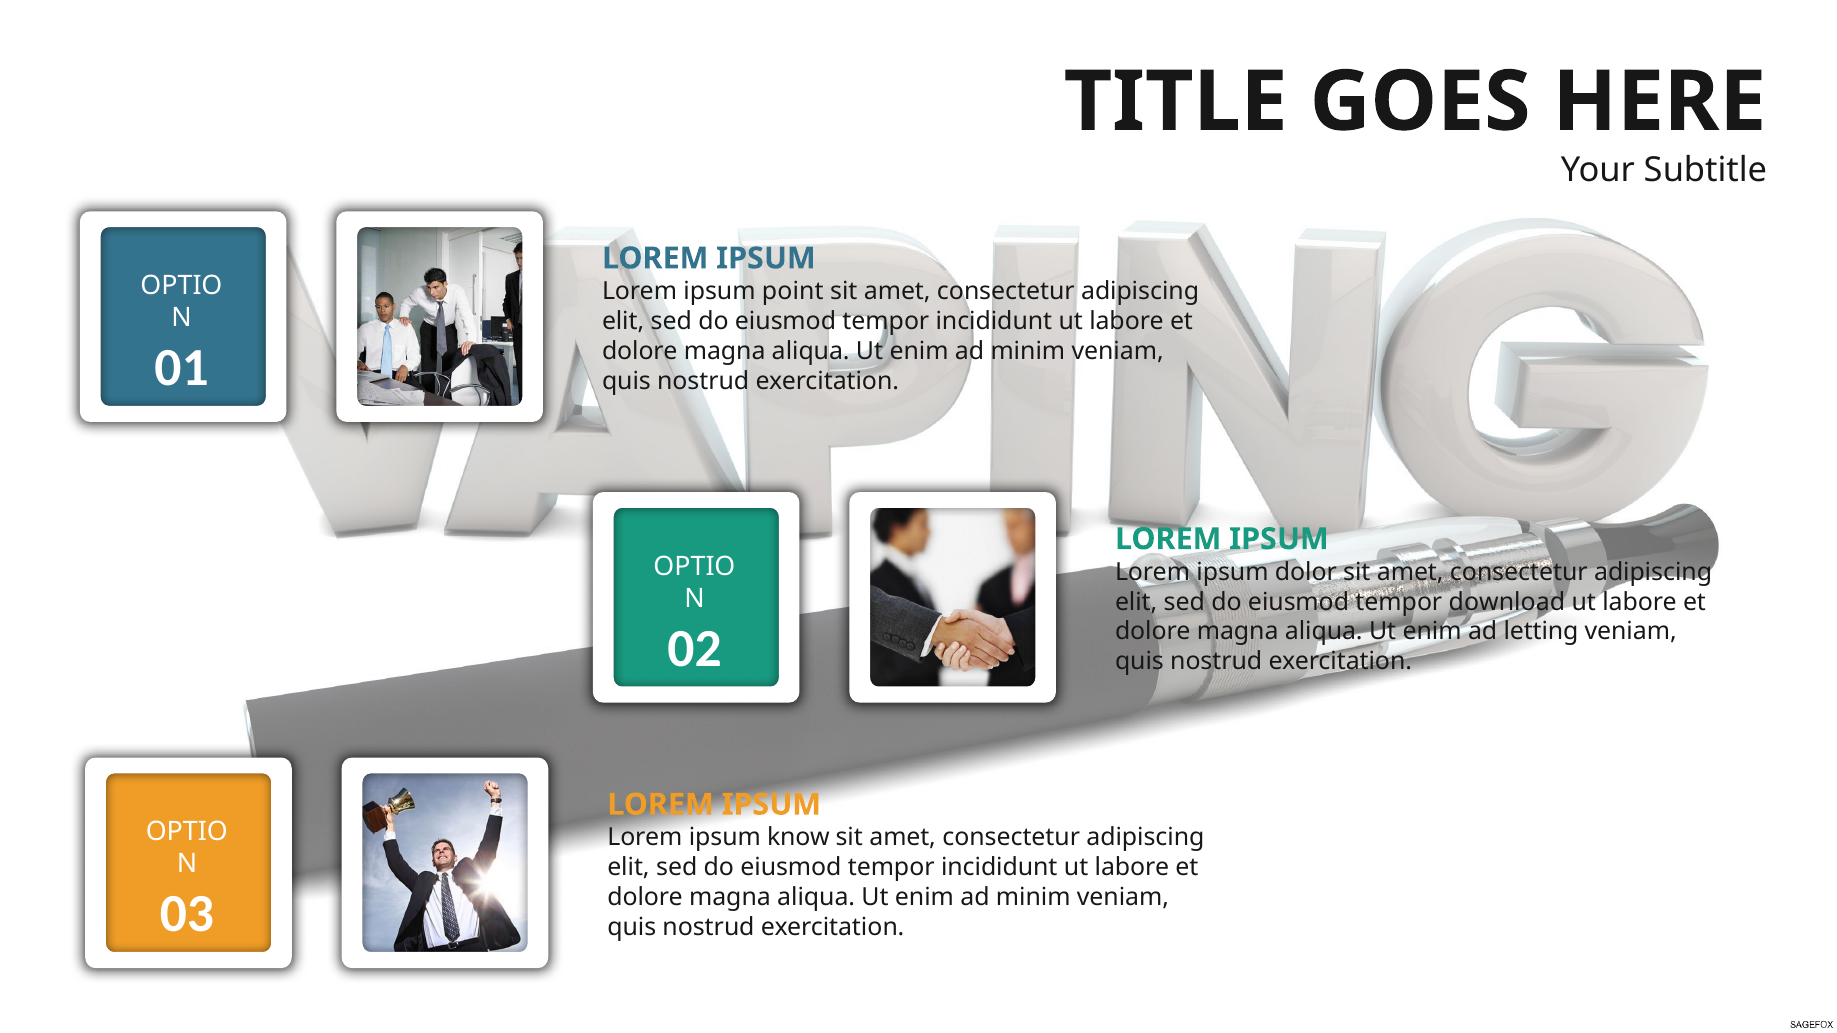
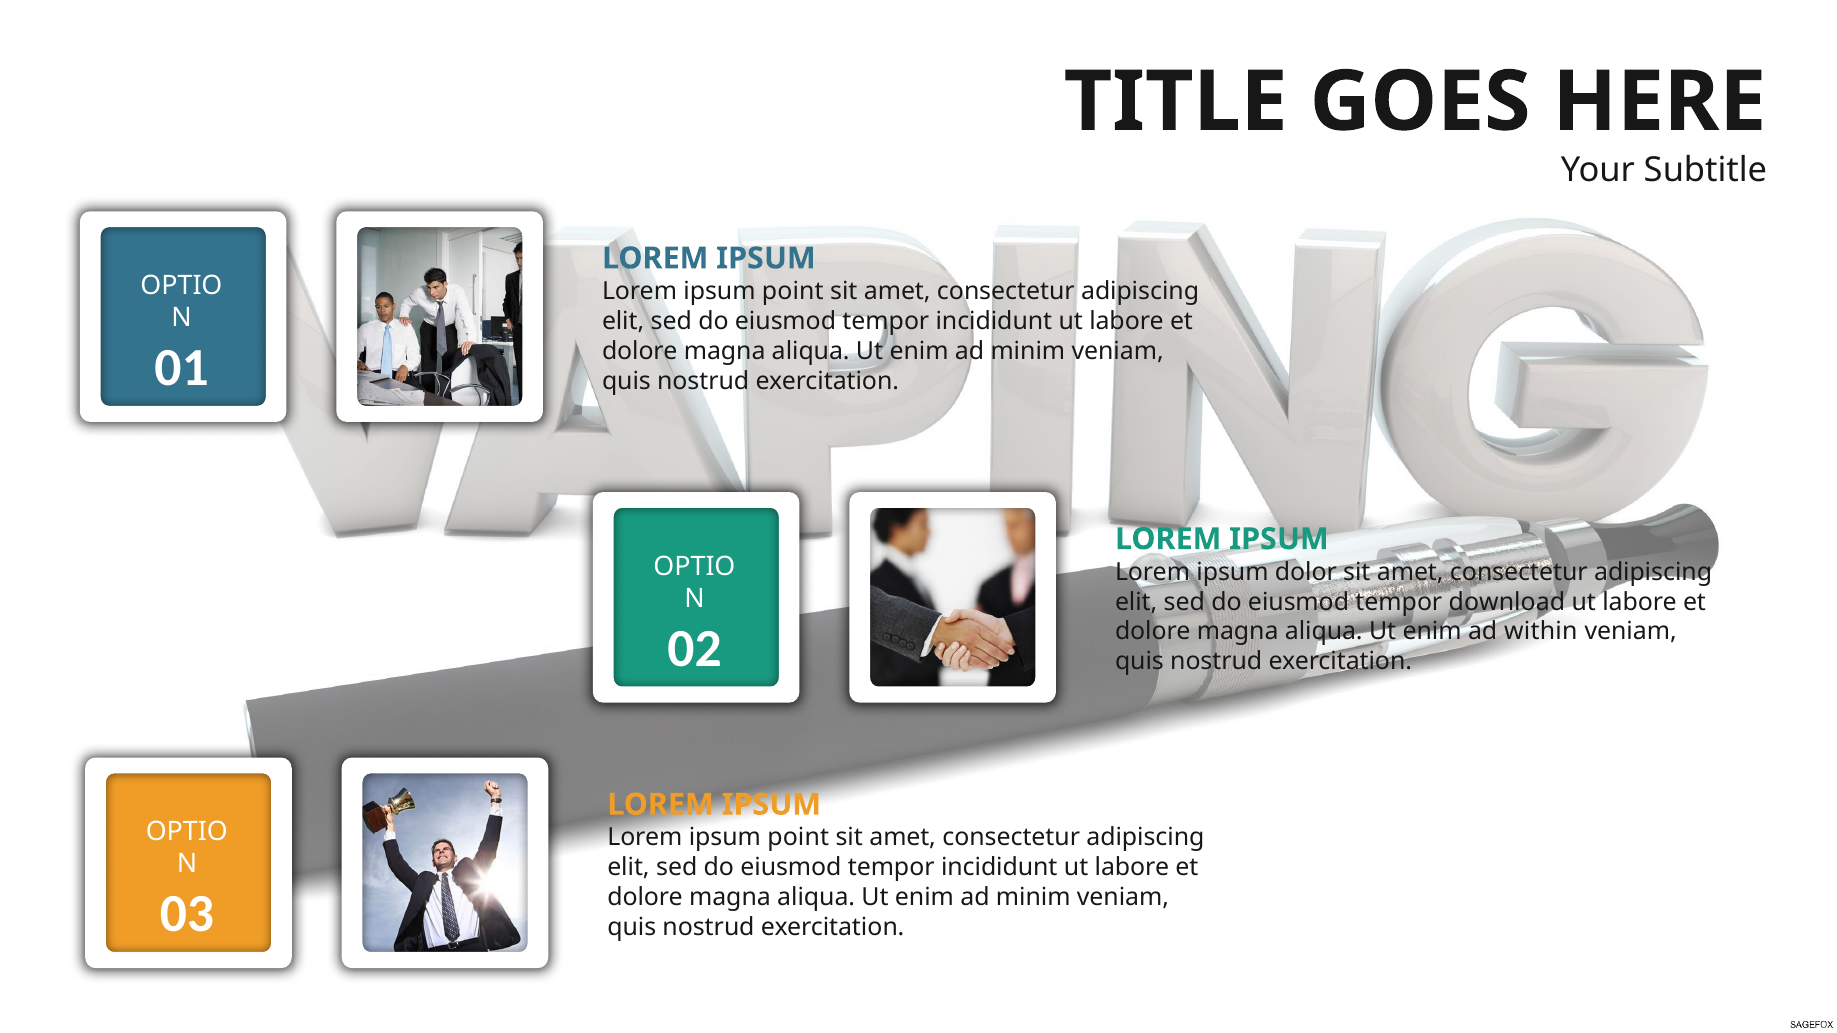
letting: letting -> within (1541, 632)
know: know -> point (798, 838)
